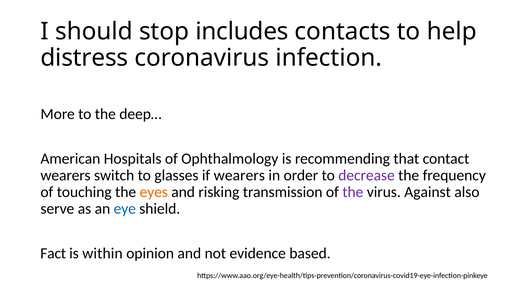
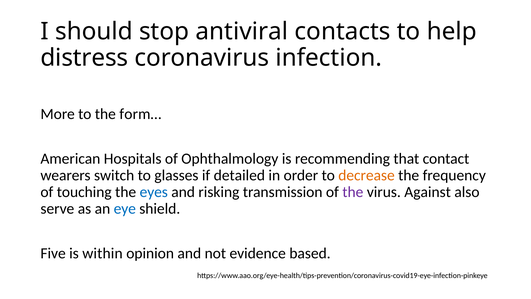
includes: includes -> antiviral (242, 31)
deep…: deep… -> form… (140, 114)
if wearers: wearers -> detailed (239, 175)
decrease colour: purple -> orange (367, 175)
eyes colour: orange -> blue (154, 192)
Fact: Fact -> Five (53, 253)
